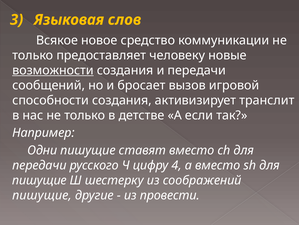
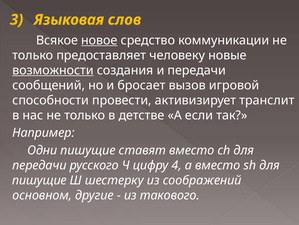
новое underline: none -> present (99, 40)
способности создания: создания -> провести (122, 100)
пишущие: пишущие -> основном (42, 195)
провести: провести -> такового (170, 195)
